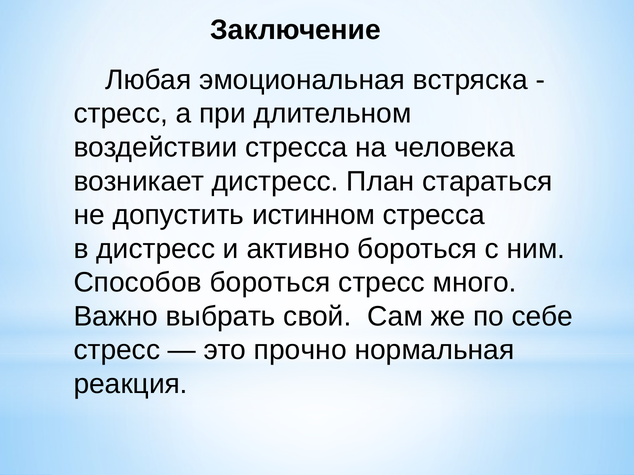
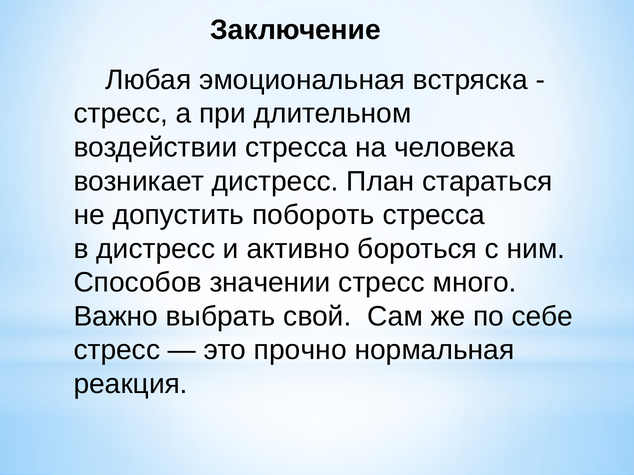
истинном: истинном -> побороть (313, 215)
Способов бороться: бороться -> значении (270, 283)
